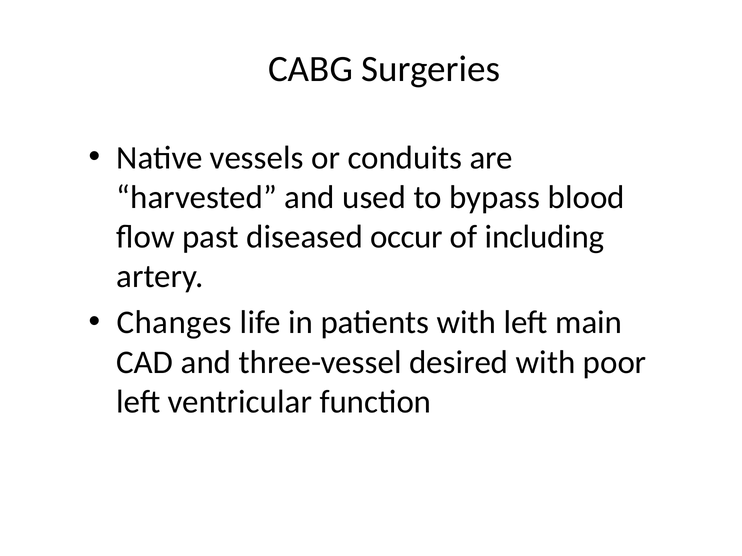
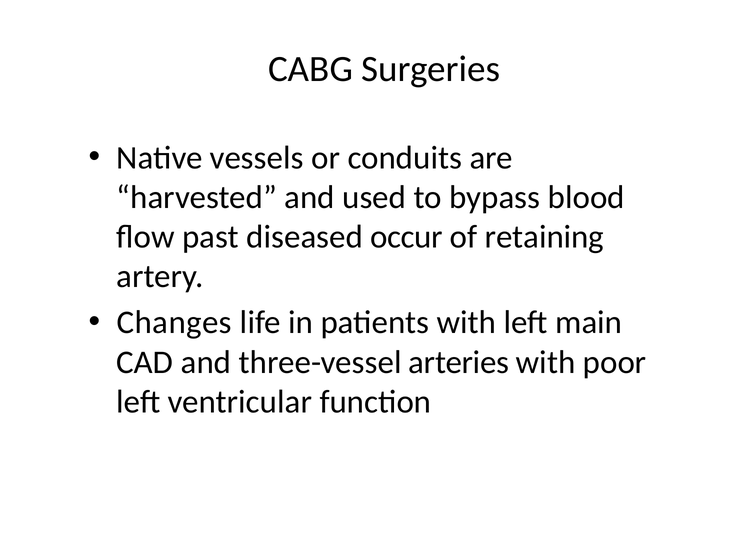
including: including -> retaining (544, 237)
desired: desired -> arteries (459, 362)
